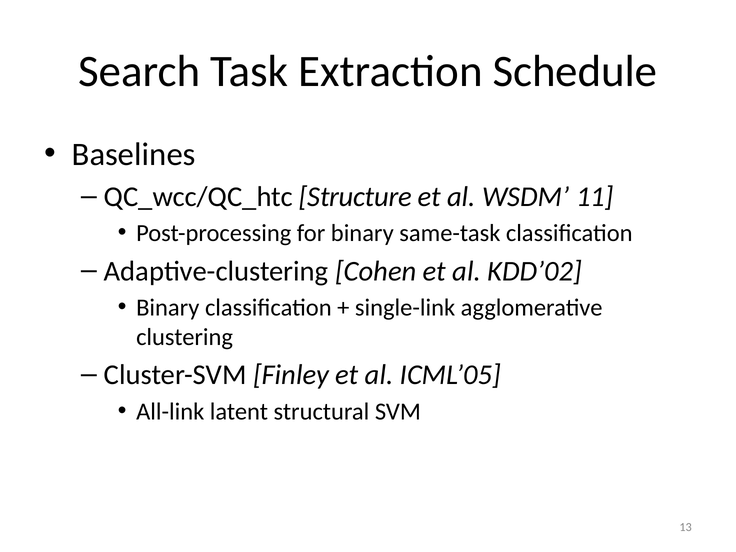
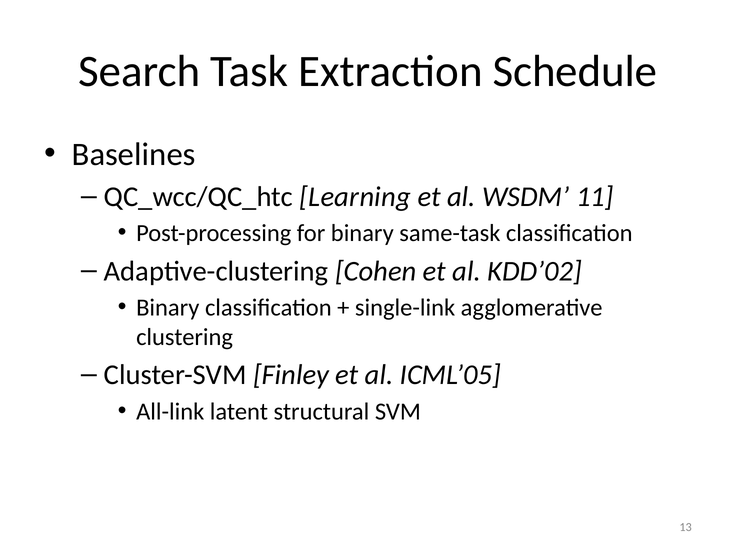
Structure: Structure -> Learning (355, 197)
